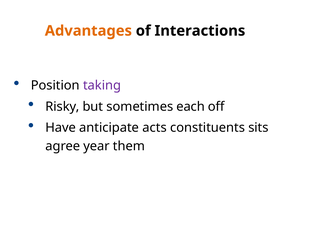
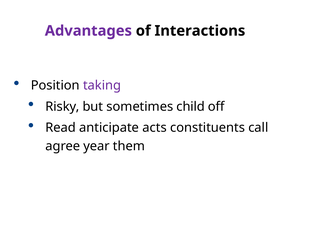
Advantages colour: orange -> purple (88, 31)
each: each -> child (191, 107)
Have: Have -> Read (61, 128)
sits: sits -> call (258, 128)
